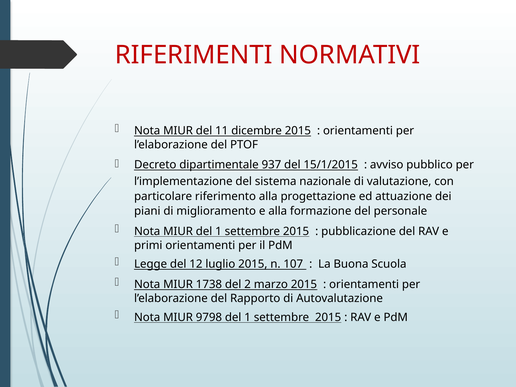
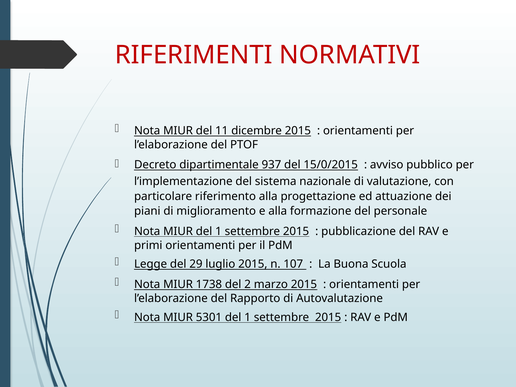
15/1/2015: 15/1/2015 -> 15/0/2015 (331, 165)
12: 12 -> 29 (196, 264)
9798: 9798 -> 5301 (209, 317)
